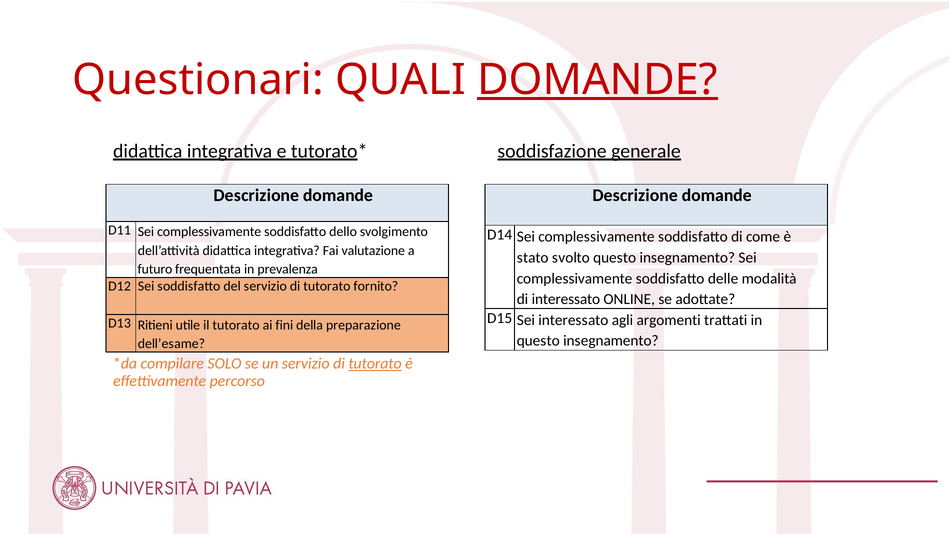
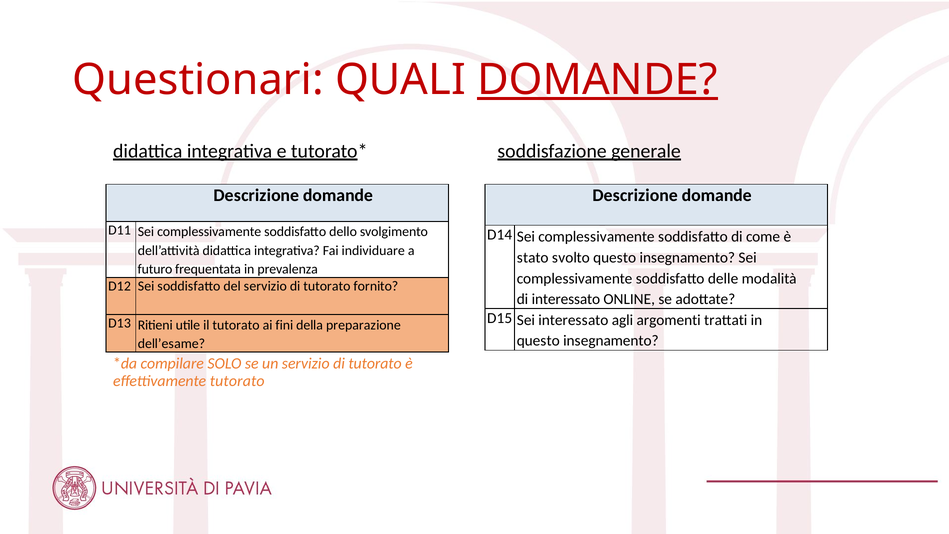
valutazione: valutazione -> individuare (373, 250)
tutorato underline: present -> none (375, 363)
effettivamente percorso: percorso -> tutorato (237, 381)
